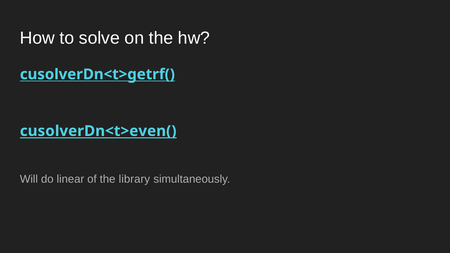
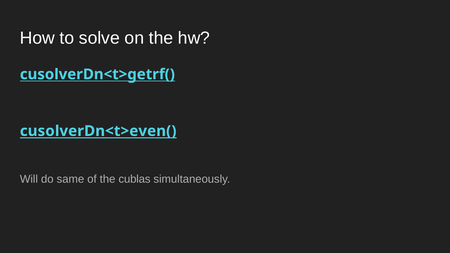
linear: linear -> same (70, 179)
library: library -> cublas (134, 179)
